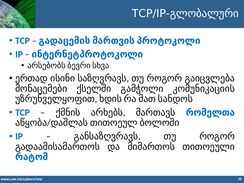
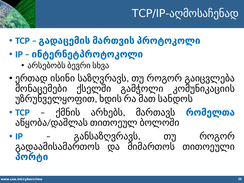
TCP/IP-გლობალური: TCP/IP-გლობალური -> TCP/IP-აღმოსაჩენად (185, 14)
რატომ: რატომ -> პორტი (32, 157)
